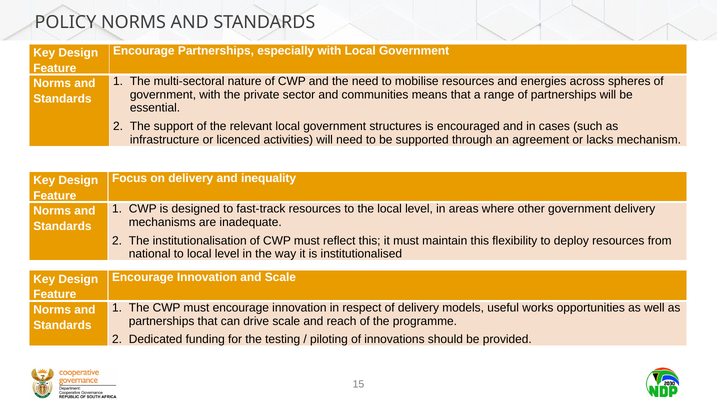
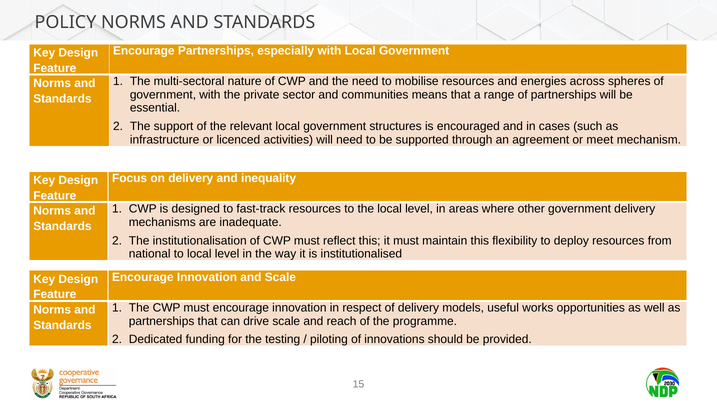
lacks: lacks -> meet (600, 139)
